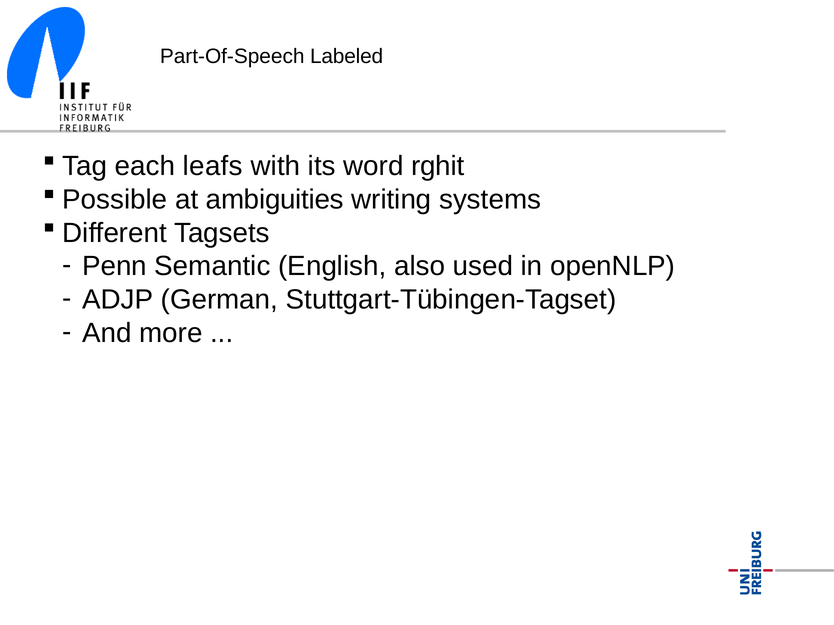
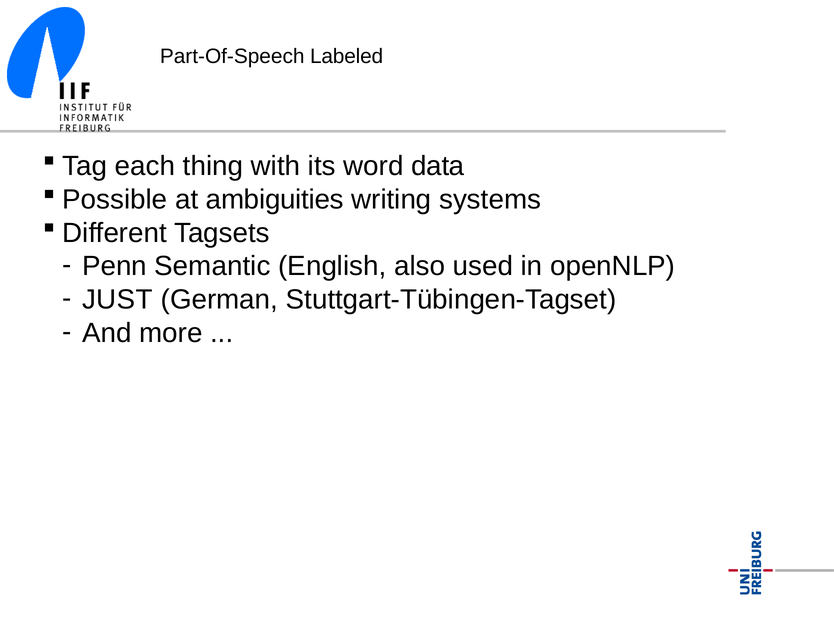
leafs: leafs -> thing (213, 166)
rghit: rghit -> data (438, 166)
ADJP: ADJP -> JUST (117, 300)
